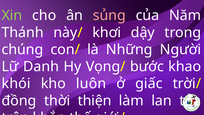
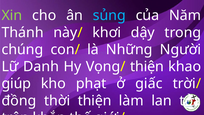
sủng colour: pink -> light blue (109, 15)
bước: bước -> thiện (147, 66)
khói: khói -> giúp (16, 83)
luôn: luôn -> phạt (91, 83)
